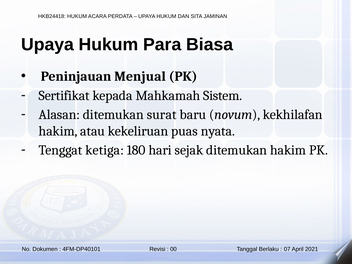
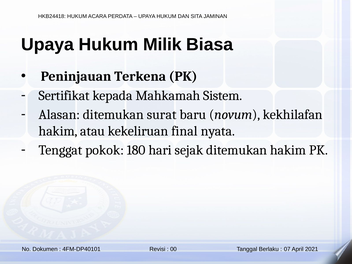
Para: Para -> Milik (162, 45)
Menjual: Menjual -> Terkena (140, 76)
puas: puas -> final (184, 131)
ketiga: ketiga -> pokok (105, 150)
